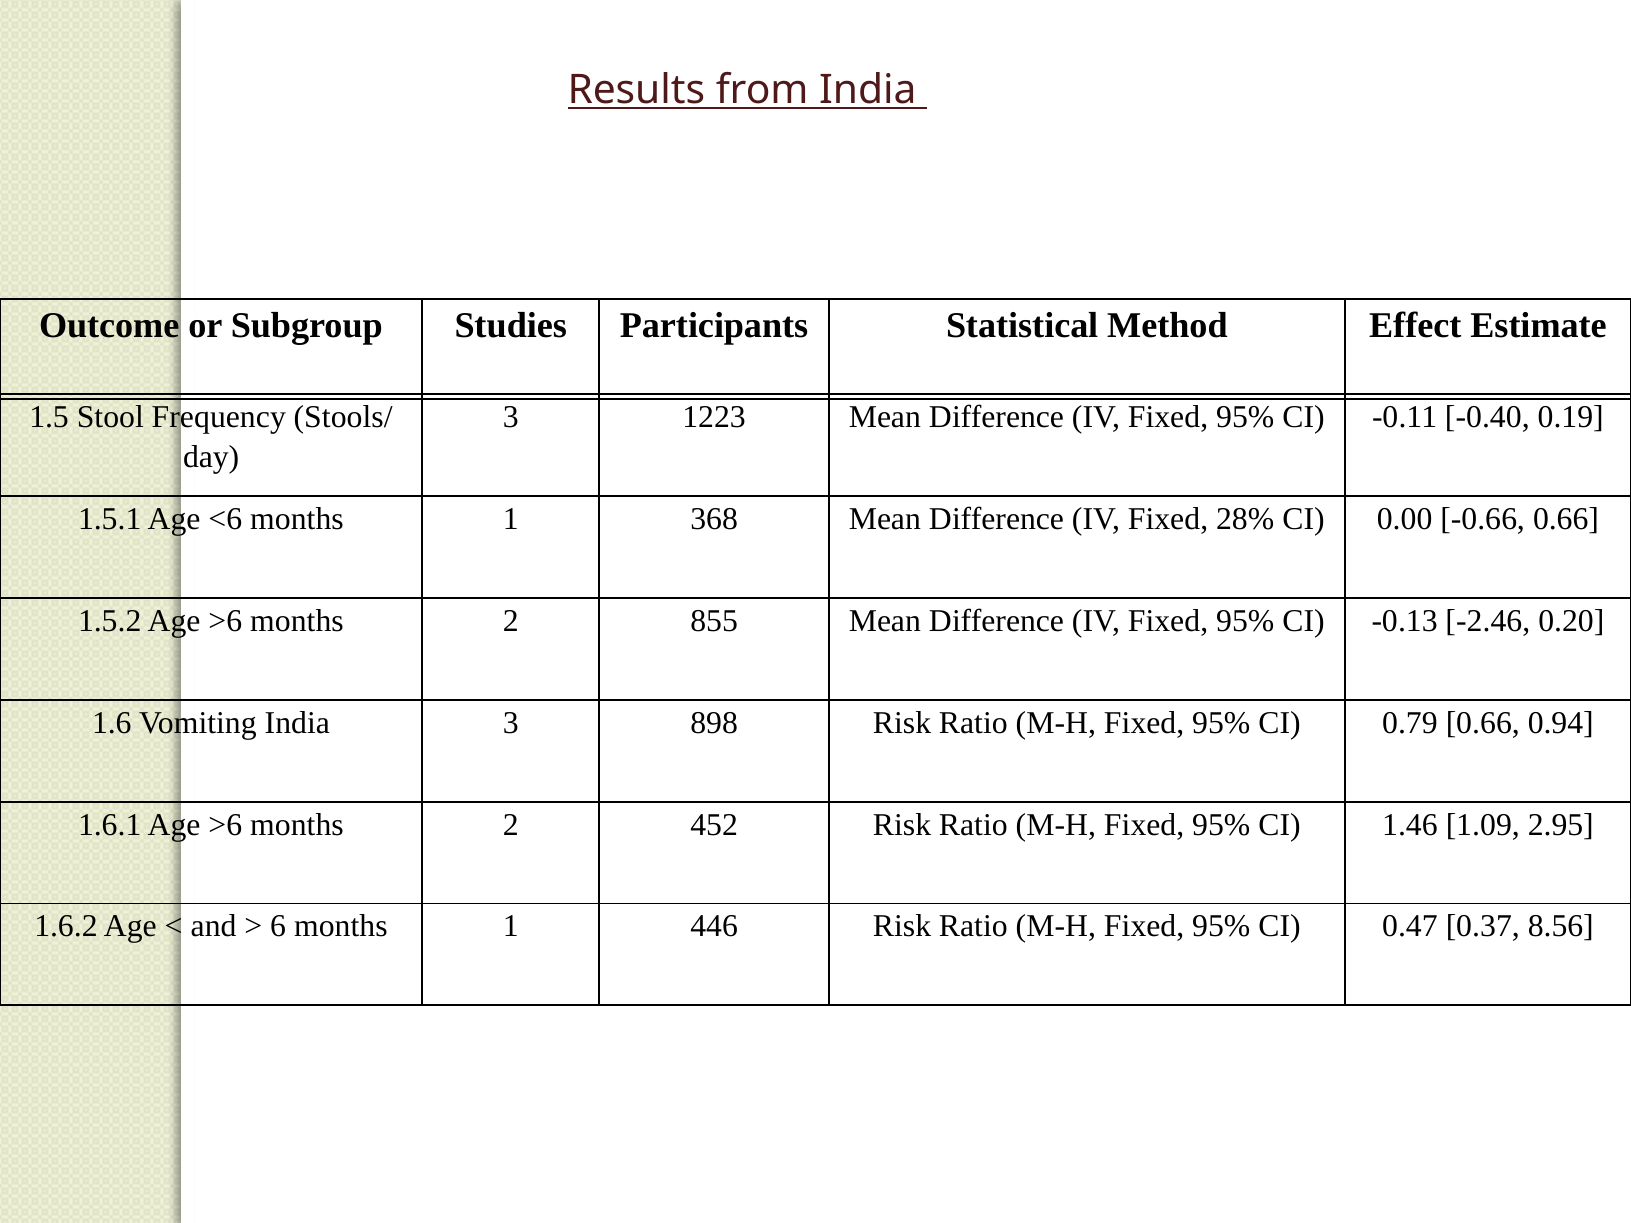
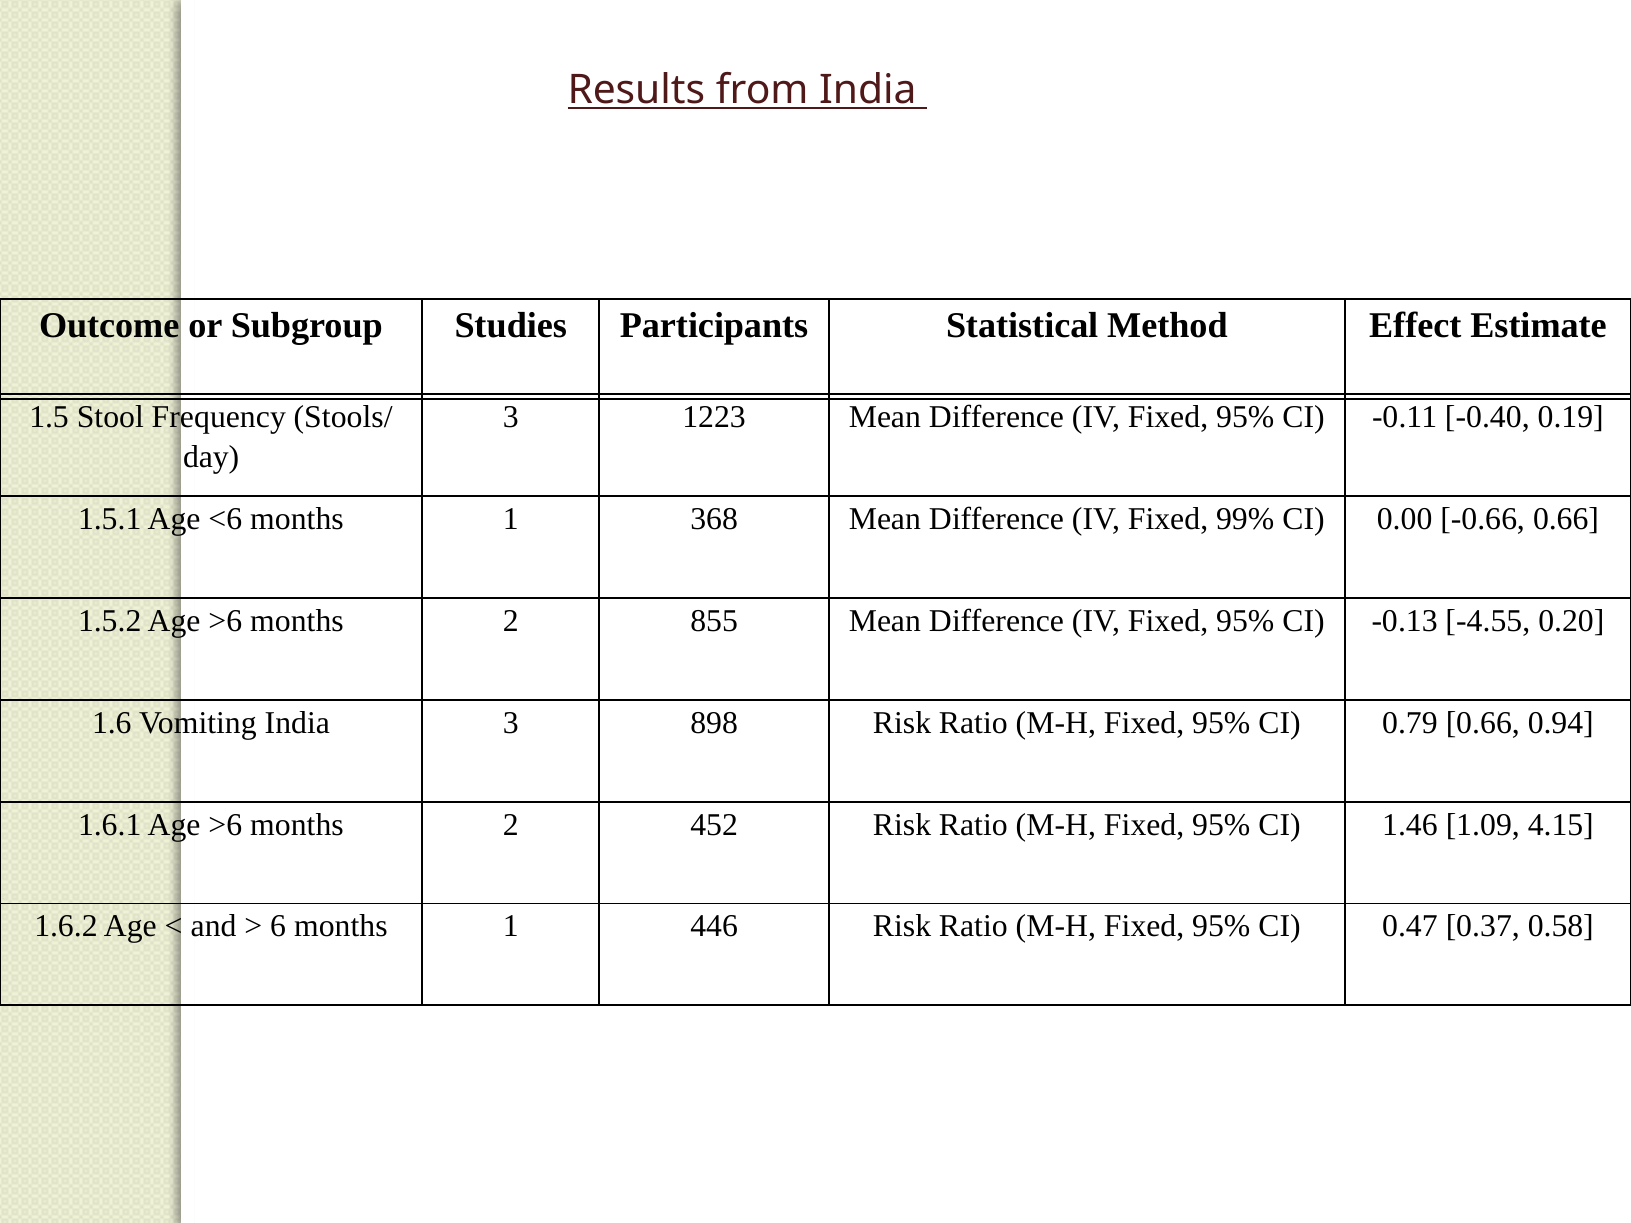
28%: 28% -> 99% (1245, 519)
-2.46: -2.46 -> -4.55 (1488, 621)
2.95: 2.95 -> 4.15 (1561, 825)
8.56: 8.56 -> 0.58 (1561, 927)
